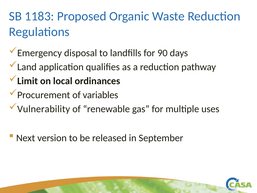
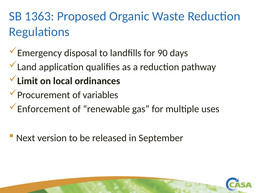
1183: 1183 -> 1363 (39, 16)
Vulnerability: Vulnerability -> Enforcement (44, 109)
